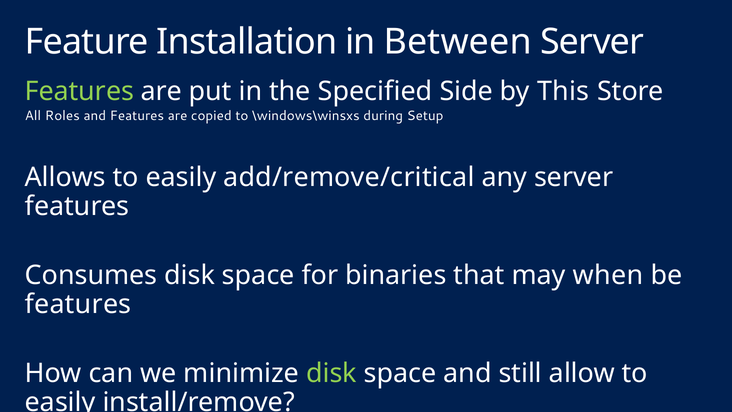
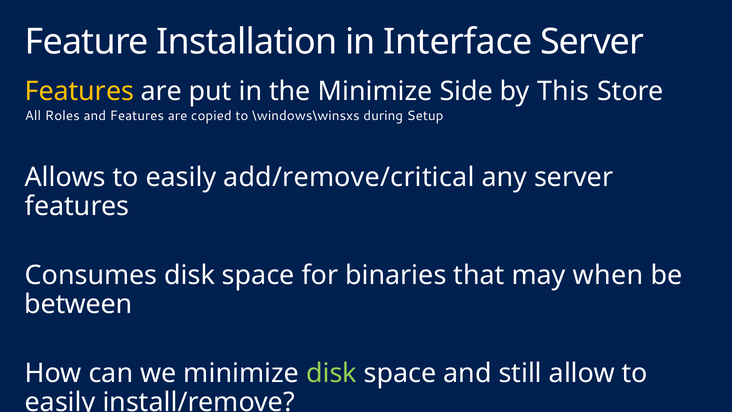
Between: Between -> Interface (458, 42)
Features colour: light green -> yellow (79, 91)
the Specified: Specified -> Minimize (375, 91)
features: features -> between (78, 304)
